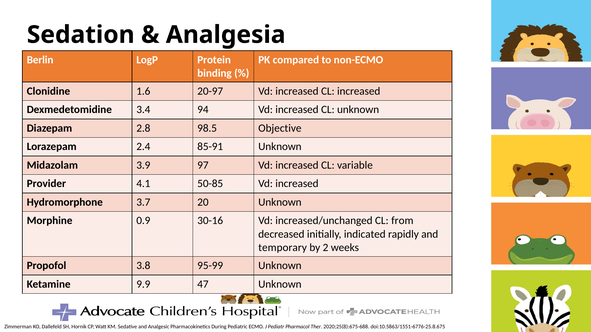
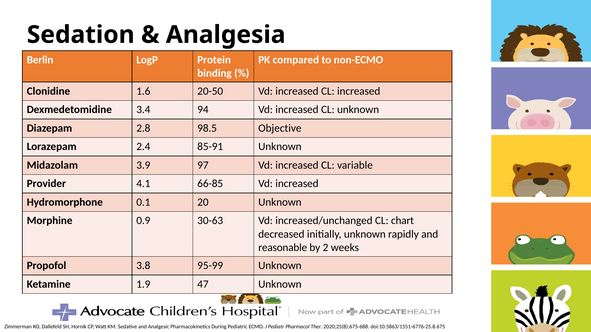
20-97: 20-97 -> 20-50 (210, 91)
50-85: 50-85 -> 66-85 (210, 184)
3.7: 3.7 -> 0.1 (143, 202)
30-16: 30-16 -> 30-63 (210, 221)
from: from -> chart (402, 221)
initially indicated: indicated -> unknown (365, 234)
temporary: temporary -> reasonable (283, 248)
9.9: 9.9 -> 1.9 (143, 284)
